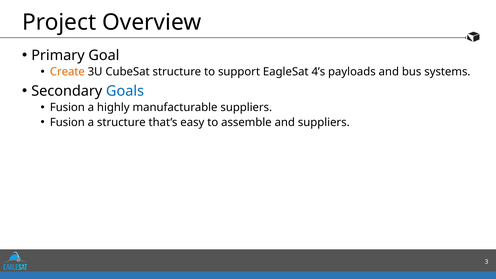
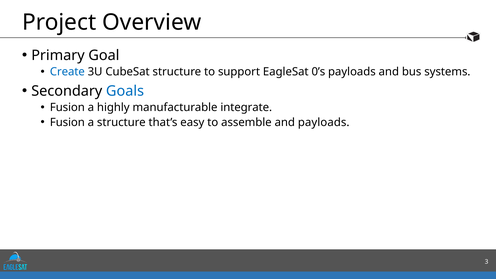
Create colour: orange -> blue (67, 72)
4’s: 4’s -> 0’s (318, 72)
manufacturable suppliers: suppliers -> integrate (246, 107)
and suppliers: suppliers -> payloads (324, 122)
